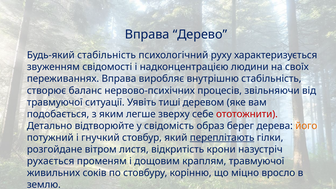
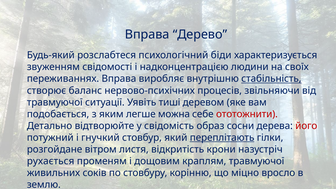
Будь-який стабільність: стабільність -> розслабтеся (107, 55)
руху: руху -> біди (221, 55)
стабільність underline: none -> present (271, 79)
зверху: зверху -> можна (174, 114)
берег: берег -> сосни (240, 126)
його colour: orange -> red (306, 126)
